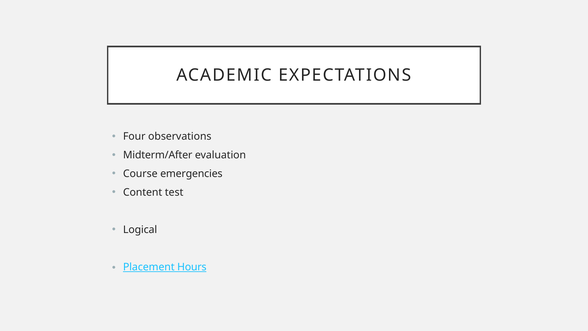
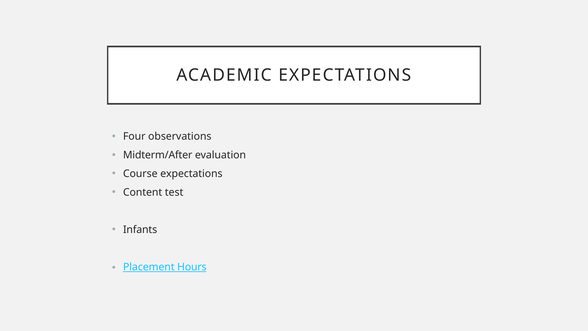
Course emergencies: emergencies -> expectations (191, 174)
Logical: Logical -> Infants (140, 230)
